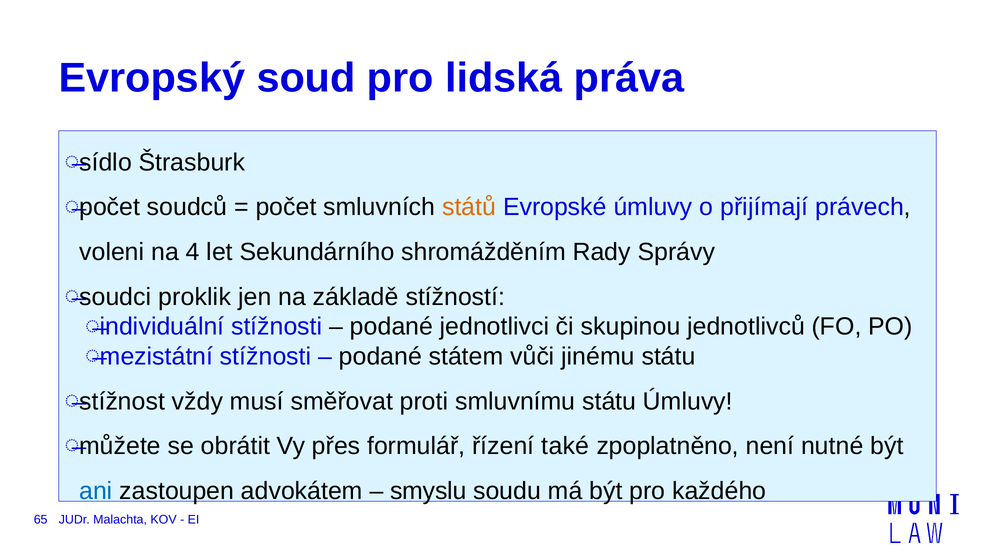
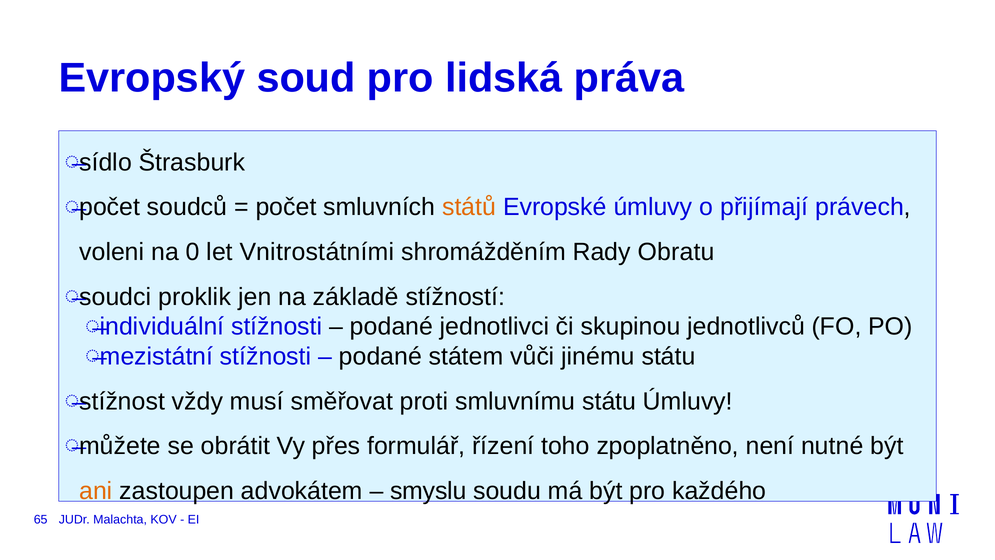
4: 4 -> 0 (193, 252)
Sekundárního: Sekundárního -> Vnitrostátními (317, 252)
Správy: Správy -> Obratu (676, 252)
také: také -> toho (565, 446)
ani colour: blue -> orange (96, 491)
